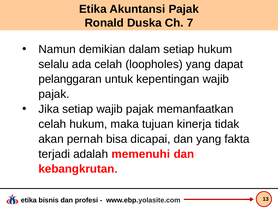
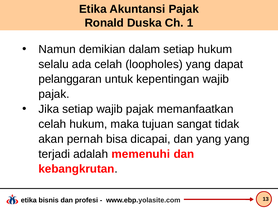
7: 7 -> 1 (190, 23)
kinerja: kinerja -> sangat (194, 124)
yang fakta: fakta -> yang (237, 139)
